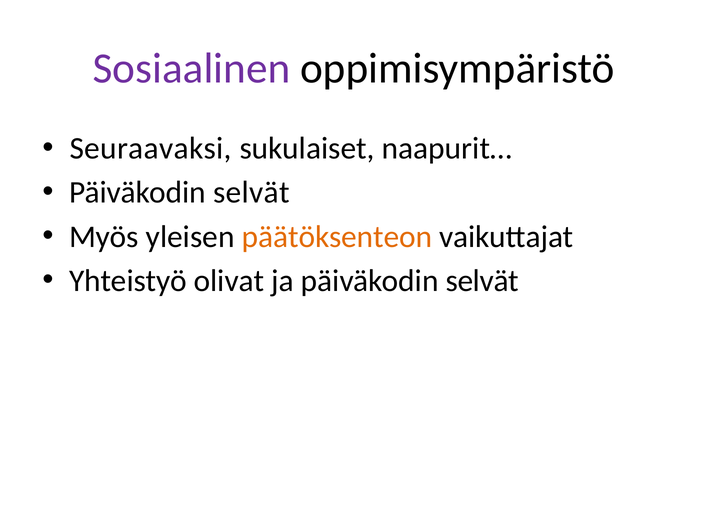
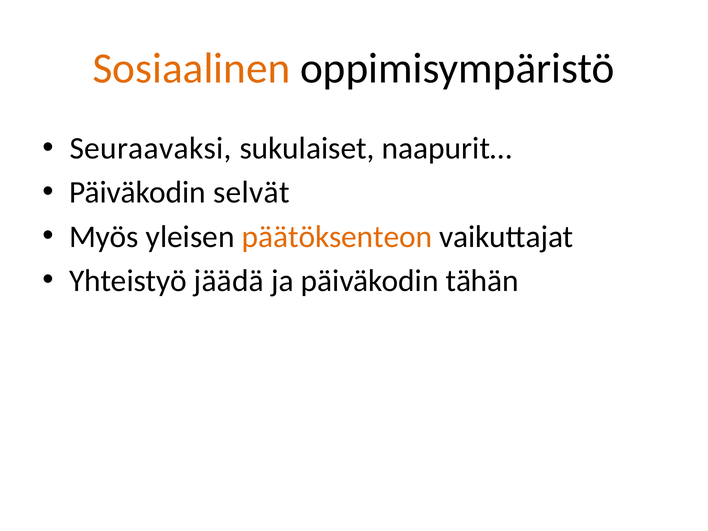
Sosiaalinen colour: purple -> orange (191, 69)
olivat: olivat -> jäädä (229, 281)
ja päiväkodin selvät: selvät -> tähän (482, 281)
